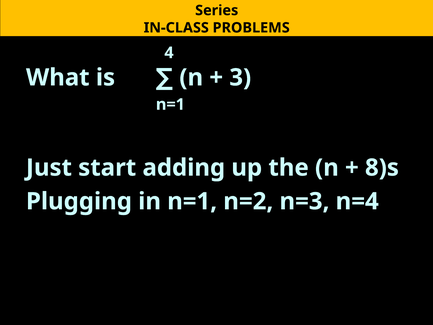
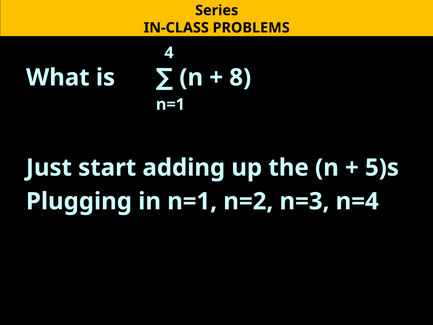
3: 3 -> 8 (240, 77)
8)s: 8)s -> 5)s (382, 168)
